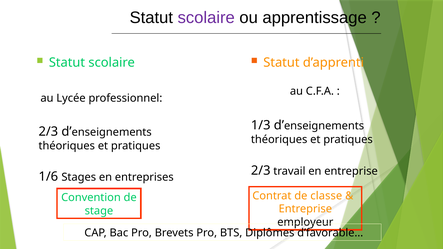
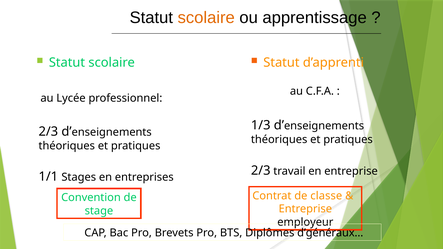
scolaire colour: purple -> orange (206, 18)
1/6: 1/6 -> 1/1 (48, 177)
d’favorable…: d’favorable… -> d’généraux… (330, 233)
